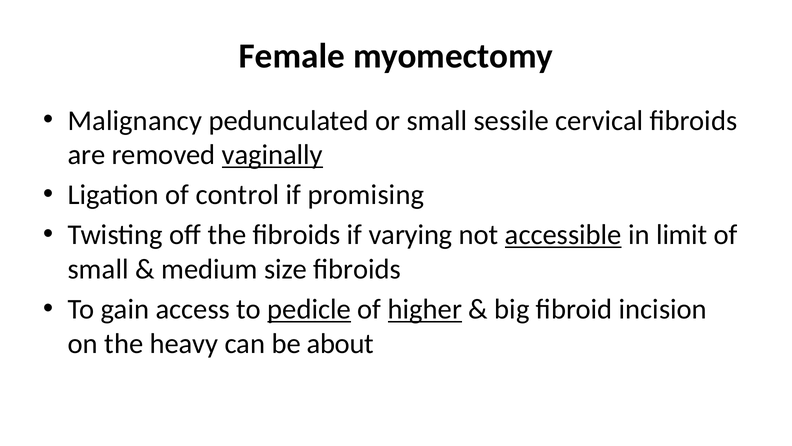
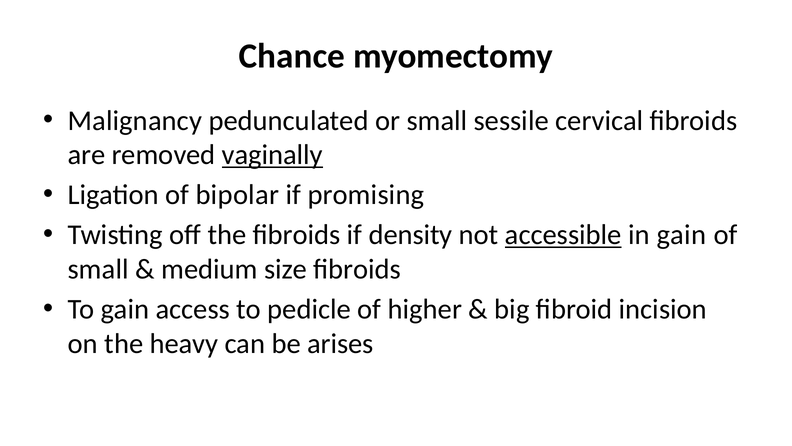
Female: Female -> Chance (292, 56)
control: control -> bipolar (237, 195)
varying: varying -> density (411, 235)
in limit: limit -> gain (682, 235)
pedicle underline: present -> none (309, 309)
higher underline: present -> none (425, 309)
about: about -> arises (340, 343)
